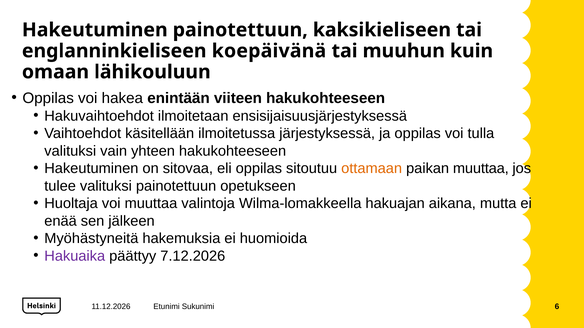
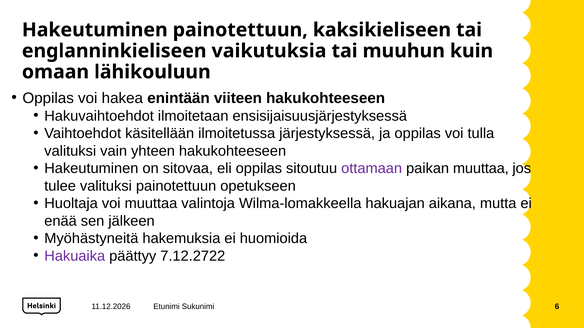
koepäivänä: koepäivänä -> vaikutuksia (269, 51)
ottamaan colour: orange -> purple (372, 169)
7.12.2026: 7.12.2026 -> 7.12.2722 (193, 256)
